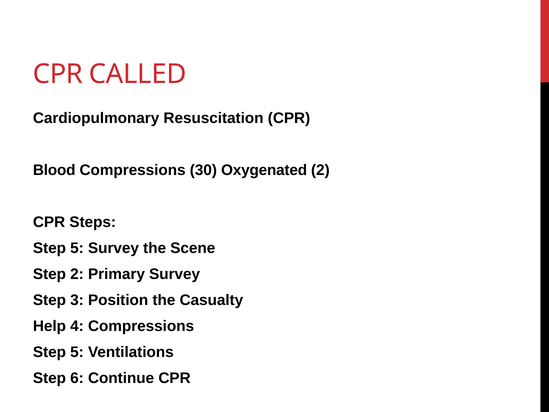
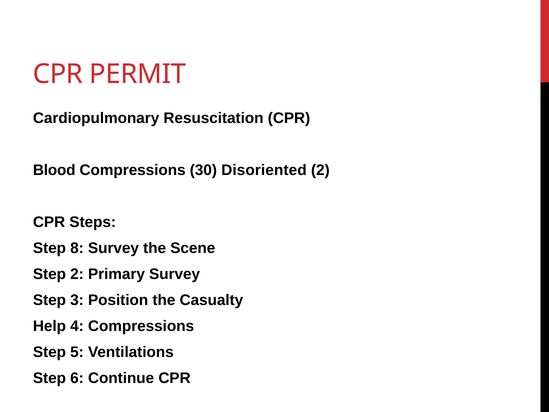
CALLED: CALLED -> PERMIT (138, 74)
Oxygenated: Oxygenated -> Disoriented (264, 170)
5: 5 -> 8 (77, 248)
